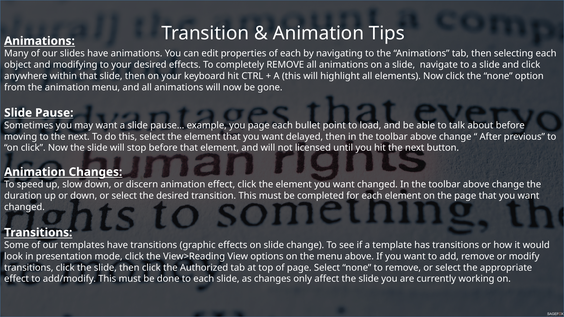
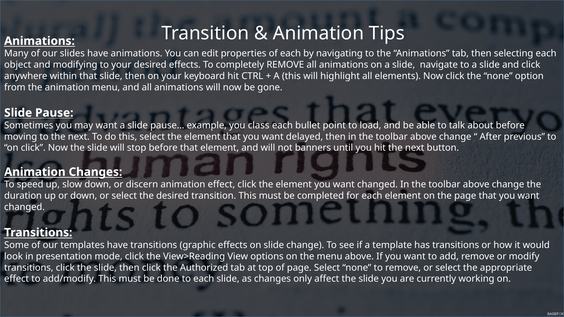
you page: page -> class (259, 125)
licensed: licensed -> banners (313, 148)
